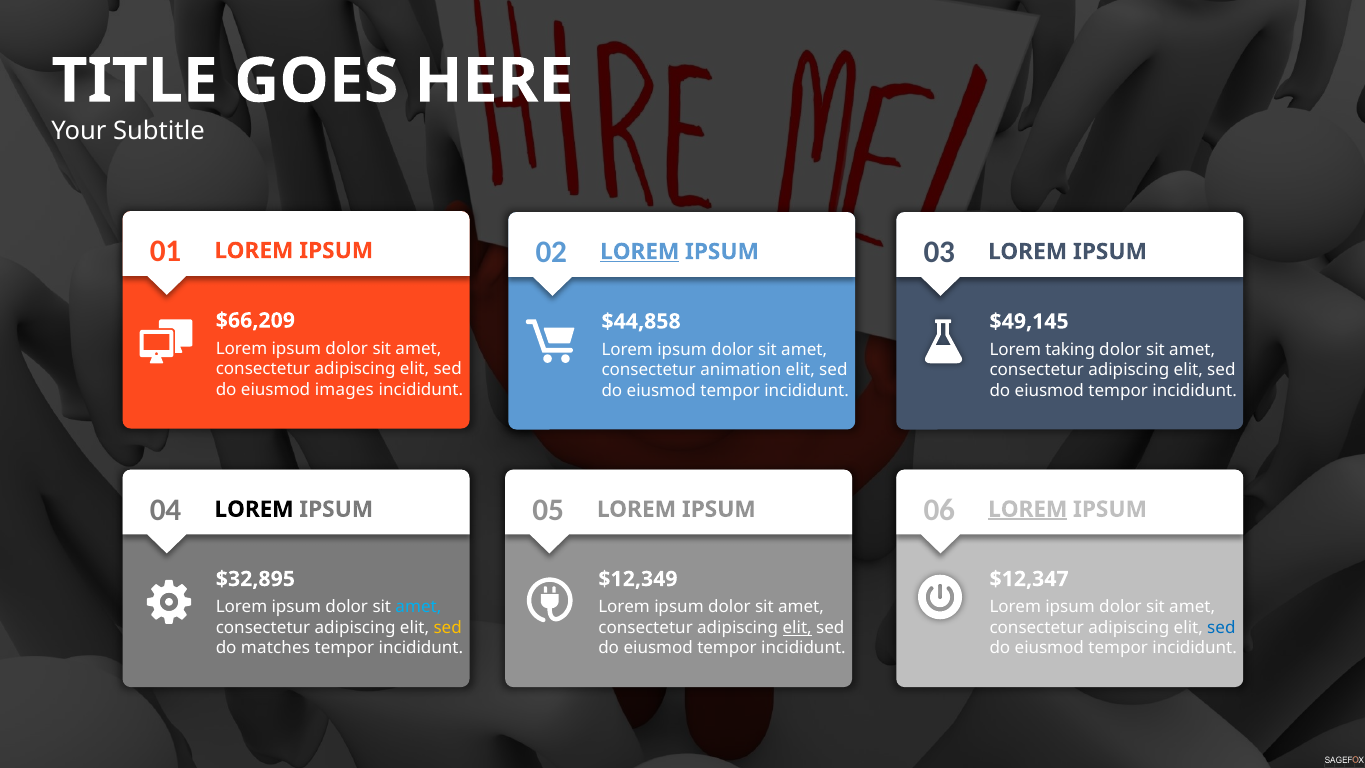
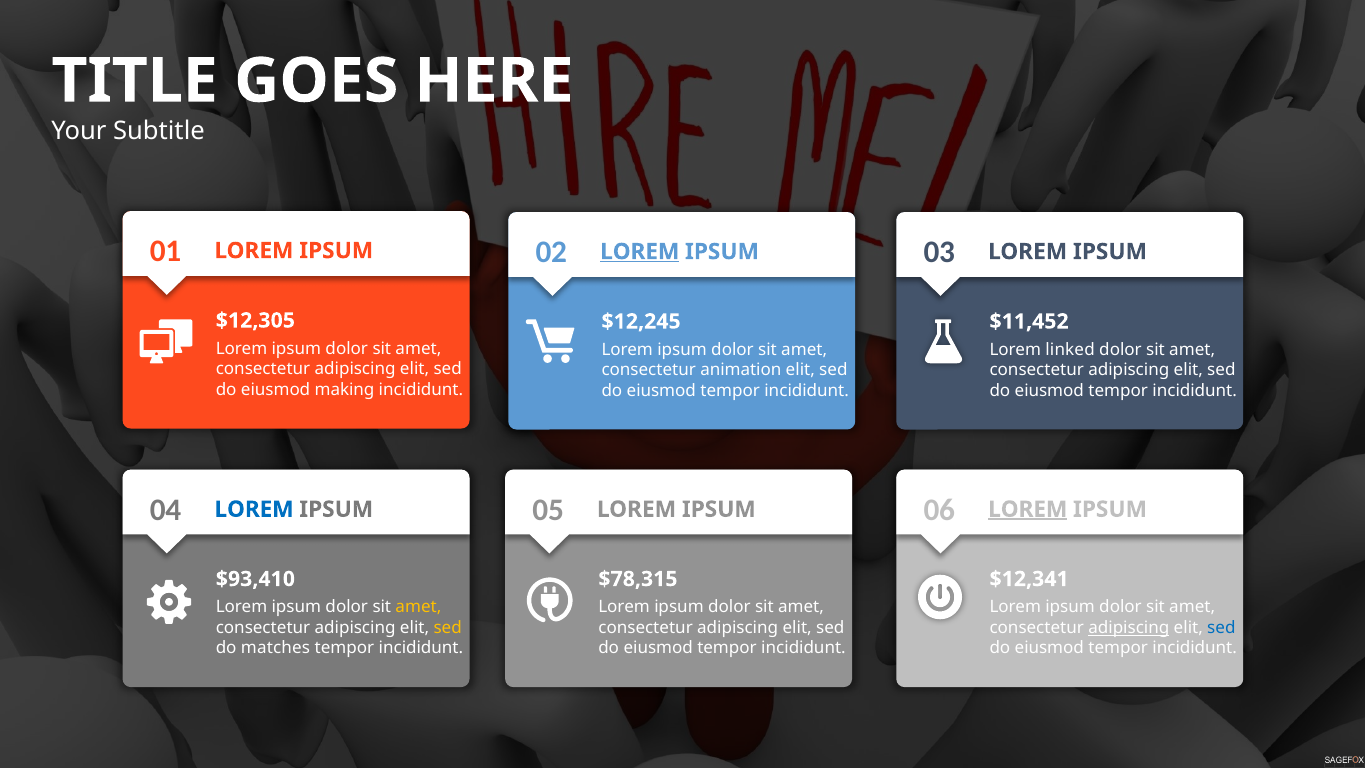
$66,209: $66,209 -> $12,305 (255, 320)
$44,858: $44,858 -> $12,245 (641, 321)
$49,145: $49,145 -> $11,452 (1029, 321)
taking: taking -> linked (1070, 350)
images: images -> making (345, 390)
LOREM colour: black -> blue (254, 509)
$32,895: $32,895 -> $93,410 (255, 579)
$12,349: $12,349 -> $78,315 (638, 579)
$12,347: $12,347 -> $12,341 (1029, 579)
amet colour: light blue -> yellow (418, 607)
elit underline: present -> none (797, 628)
adipiscing underline: none -> present (1129, 628)
